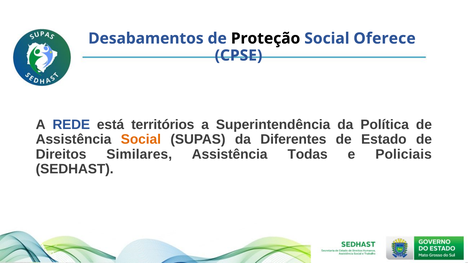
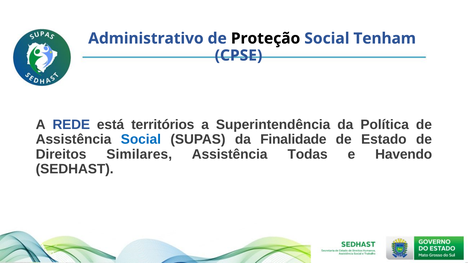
Desabamentos: Desabamentos -> Administrativo (146, 38)
Oferece: Oferece -> Tenham (385, 38)
Social colour: orange -> blue (141, 140)
Diferentes: Diferentes -> Finalidade (293, 140)
Policiais: Policiais -> Havendo (404, 154)
